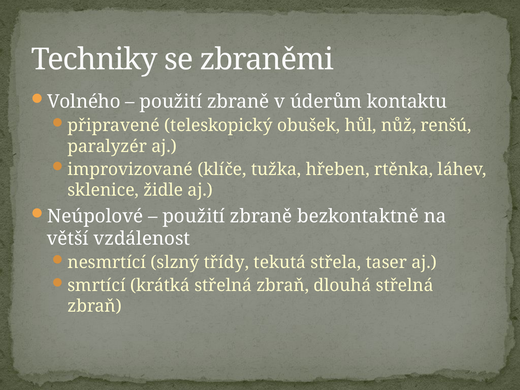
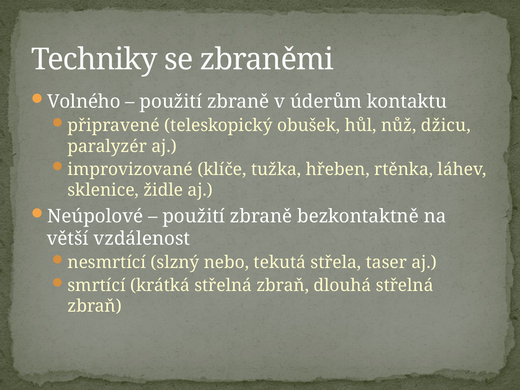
renšú: renšú -> džicu (446, 126)
třídy: třídy -> nebo (226, 262)
